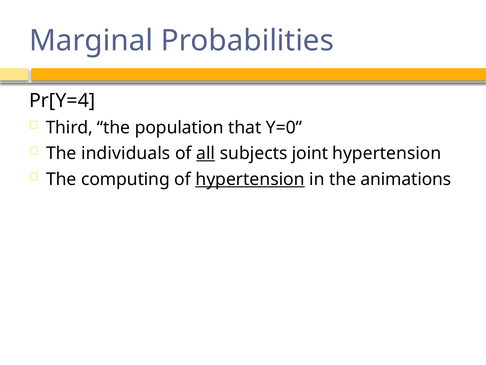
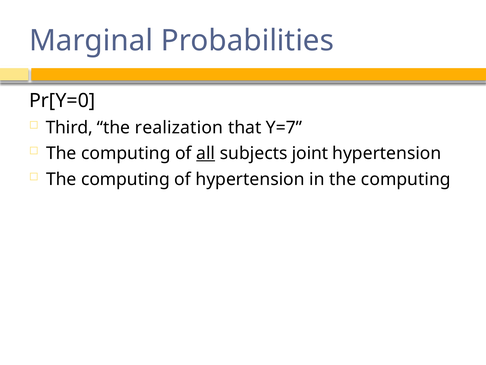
Pr[Y=4: Pr[Y=4 -> Pr[Y=0 (62, 101)
population: population -> realization (179, 127)
Y=0: Y=0 -> Y=7 (284, 127)
individuals: individuals -> computing (126, 153)
hypertension underline: present -> none (250, 179)
in the animations: animations -> computing (406, 179)
